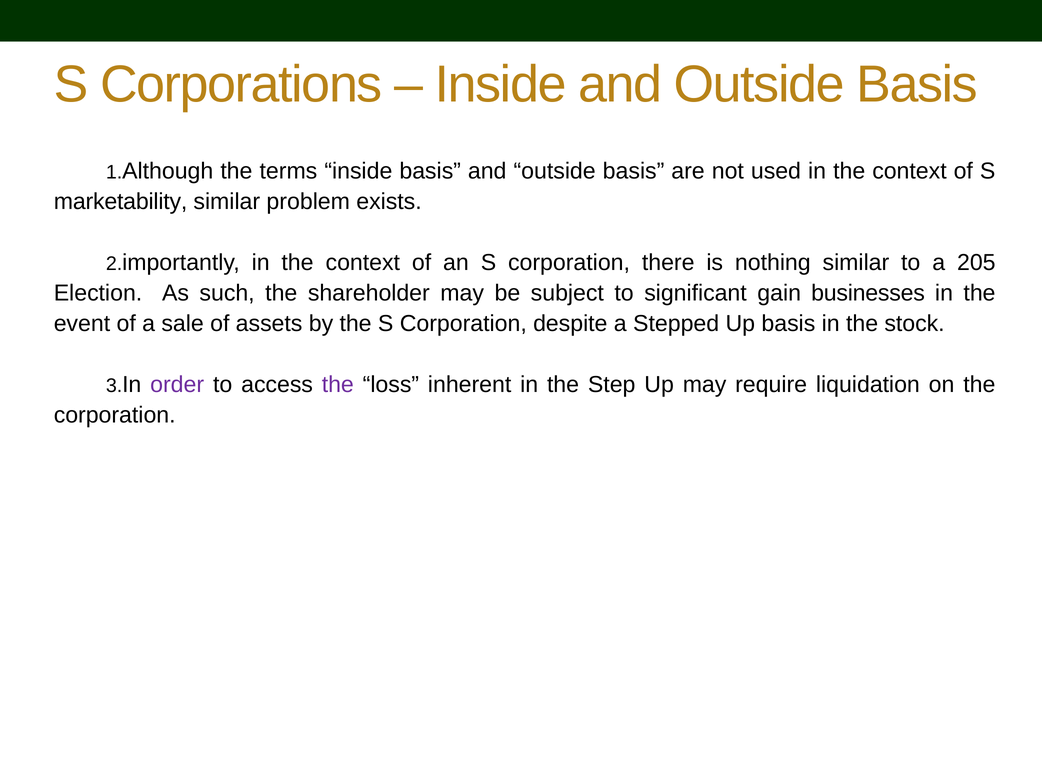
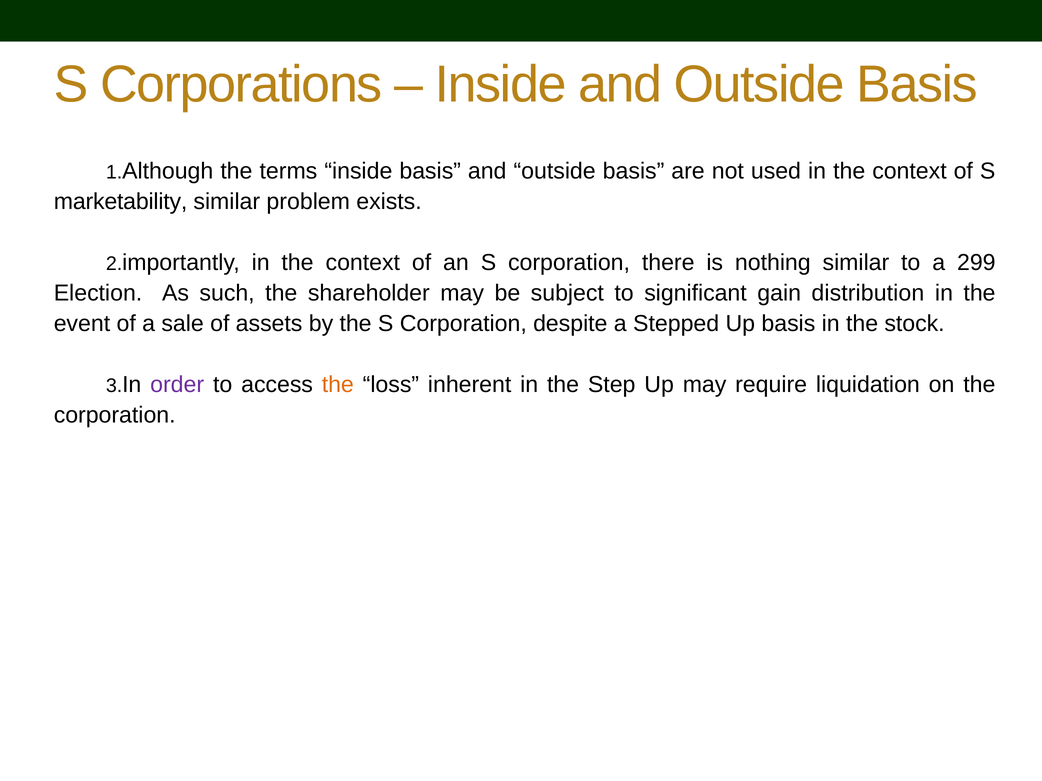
205: 205 -> 299 (976, 263)
businesses: businesses -> distribution (868, 293)
the colour: purple -> orange (338, 385)
